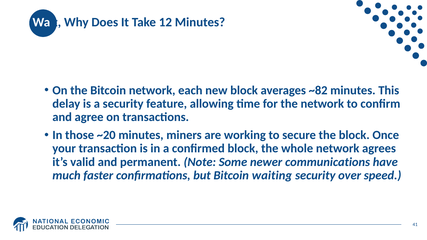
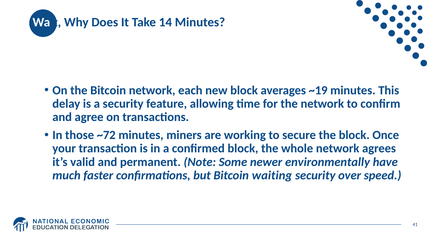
12: 12 -> 14 (165, 22)
~82: ~82 -> ~19 (318, 90)
~20: ~20 -> ~72 (106, 135)
communications: communications -> environmentally (328, 162)
